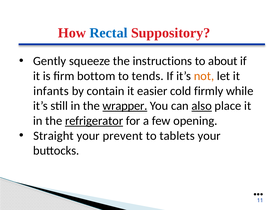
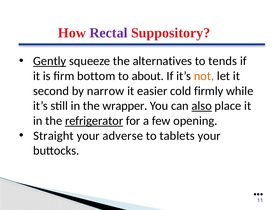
Rectal colour: blue -> purple (108, 33)
Gently underline: none -> present (50, 61)
instructions: instructions -> alternatives (162, 61)
about: about -> tends (223, 61)
tends: tends -> about (148, 76)
infants: infants -> second (51, 91)
contain: contain -> narrow (106, 91)
wrapper underline: present -> none (125, 106)
prevent: prevent -> adverse (123, 136)
